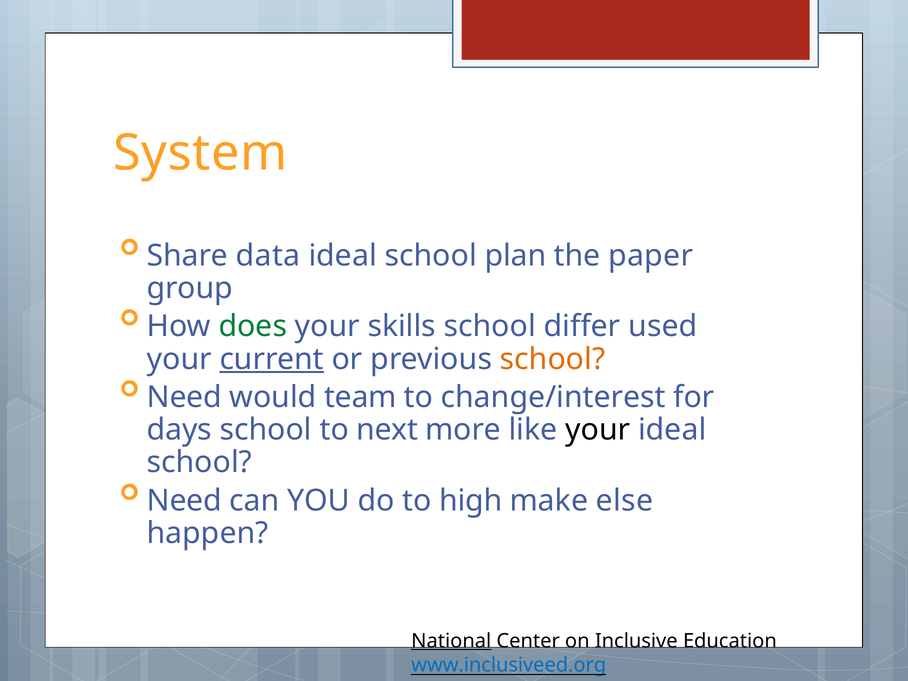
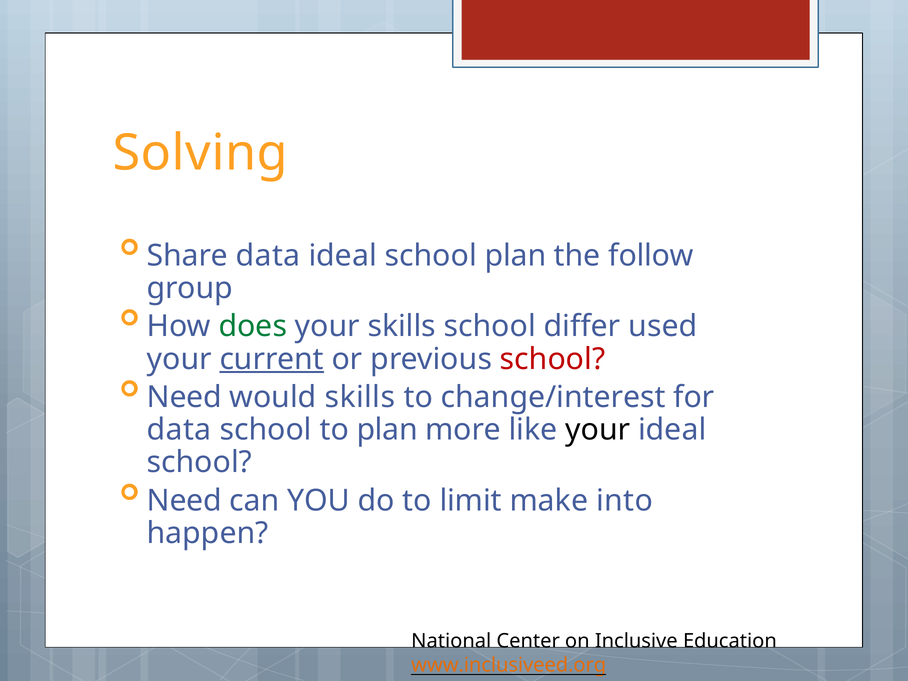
System: System -> Solving (200, 153)
paper: paper -> follow (651, 256)
school colour: orange -> red (553, 359)
would team: team -> skills (360, 397)
days: days -> data (179, 430)
to next: next -> plan (387, 430)
high: high -> limit (471, 501)
else: else -> into (625, 501)
National underline: present -> none (451, 641)
www.inclusiveed.org colour: blue -> orange (509, 665)
